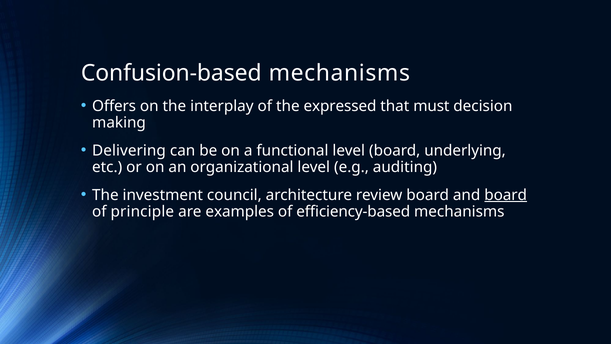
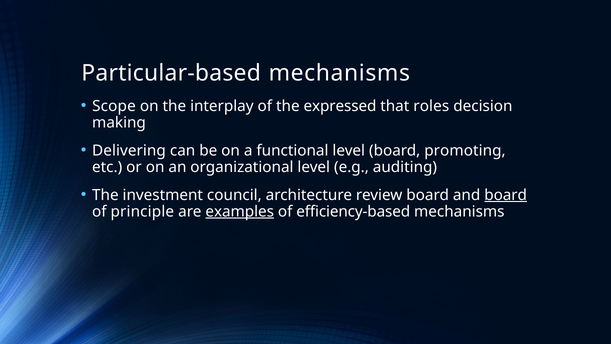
Confusion-based: Confusion-based -> Particular-based (171, 73)
Offers: Offers -> Scope (114, 106)
must: must -> roles (431, 106)
underlying: underlying -> promoting (465, 150)
examples underline: none -> present (240, 211)
